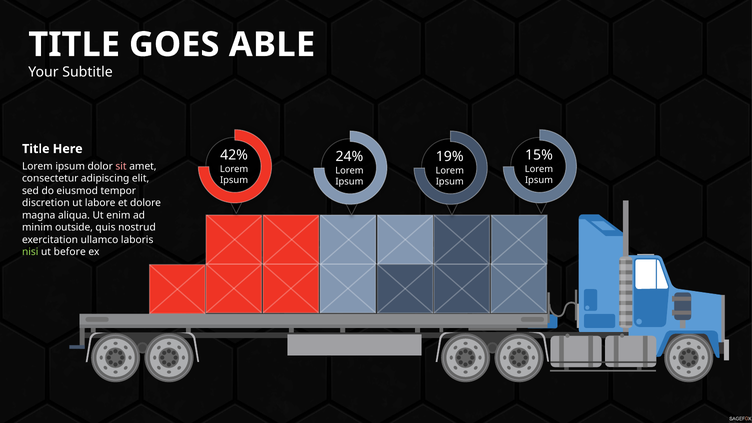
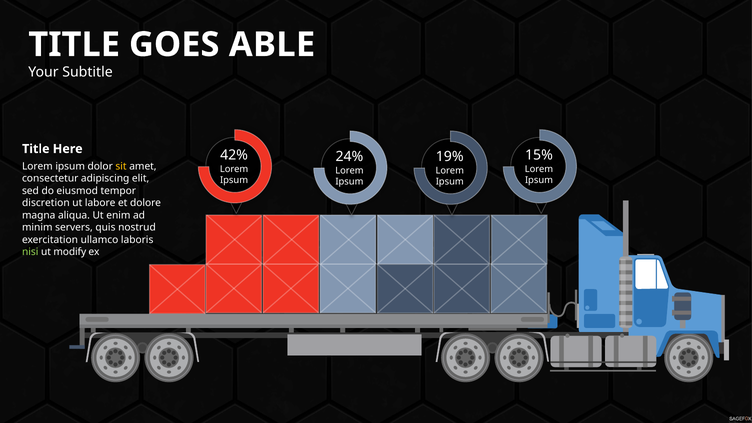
sit colour: pink -> yellow (121, 166)
outside: outside -> servers (74, 227)
before: before -> modify (70, 252)
